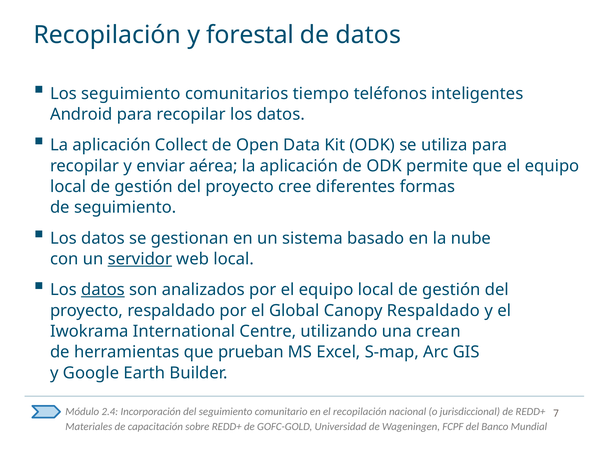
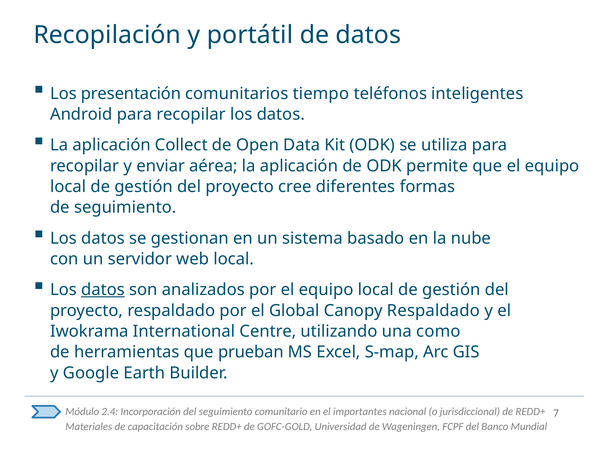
forestal: forestal -> portátil (250, 35)
Los seguimiento: seguimiento -> presentación (131, 94)
servidor underline: present -> none (140, 259)
crean: crean -> como (438, 332)
el recopilación: recopilación -> importantes (360, 412)
